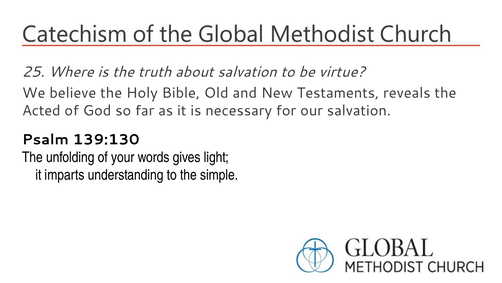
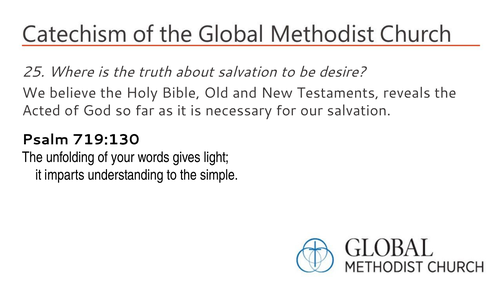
virtue: virtue -> desire (342, 72)
139:130: 139:130 -> 719:130 (106, 139)
